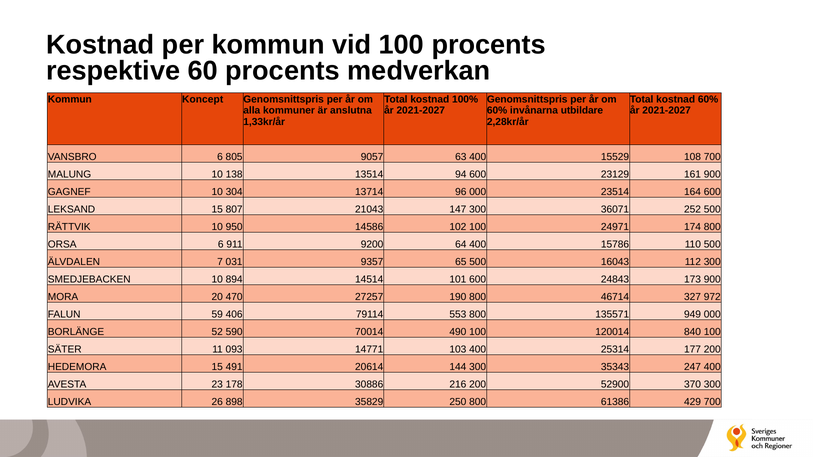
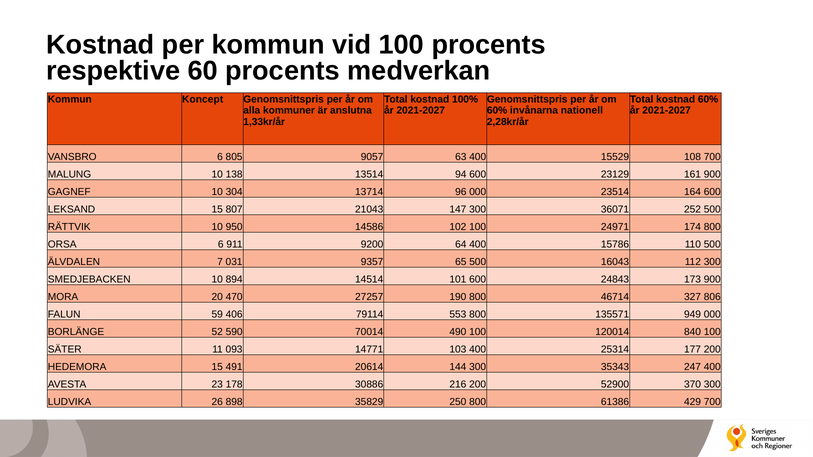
utbildare: utbildare -> nationell (582, 111)
972: 972 -> 806 (712, 297)
